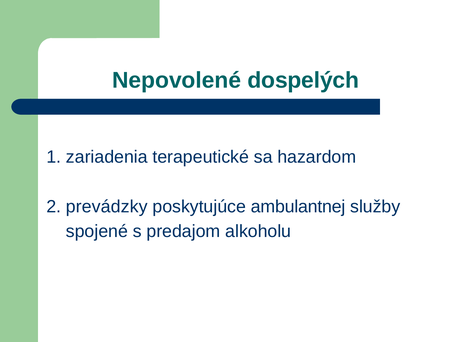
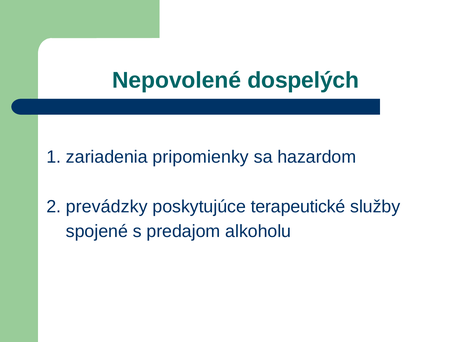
terapeutické: terapeutické -> pripomienky (201, 157)
ambulantnej: ambulantnej -> terapeutické (298, 207)
